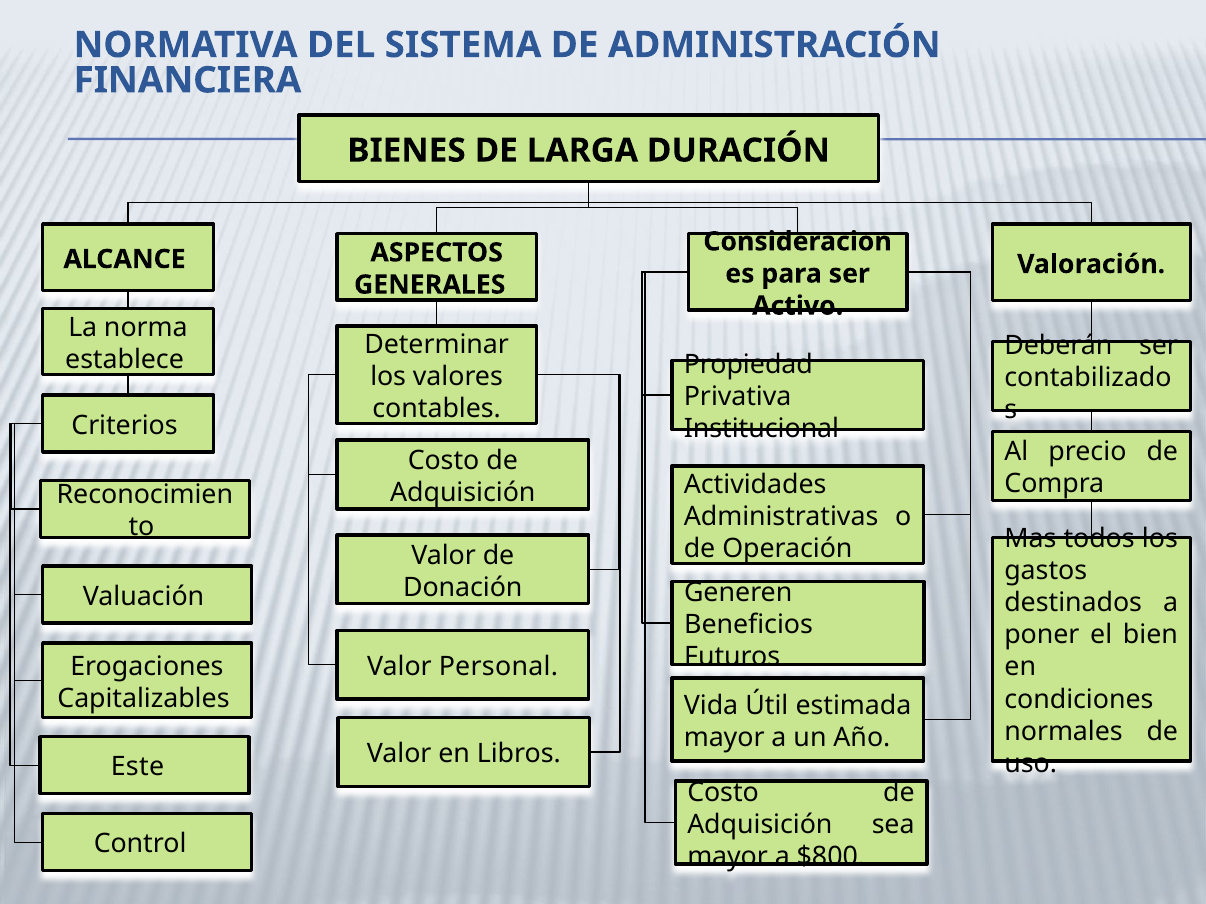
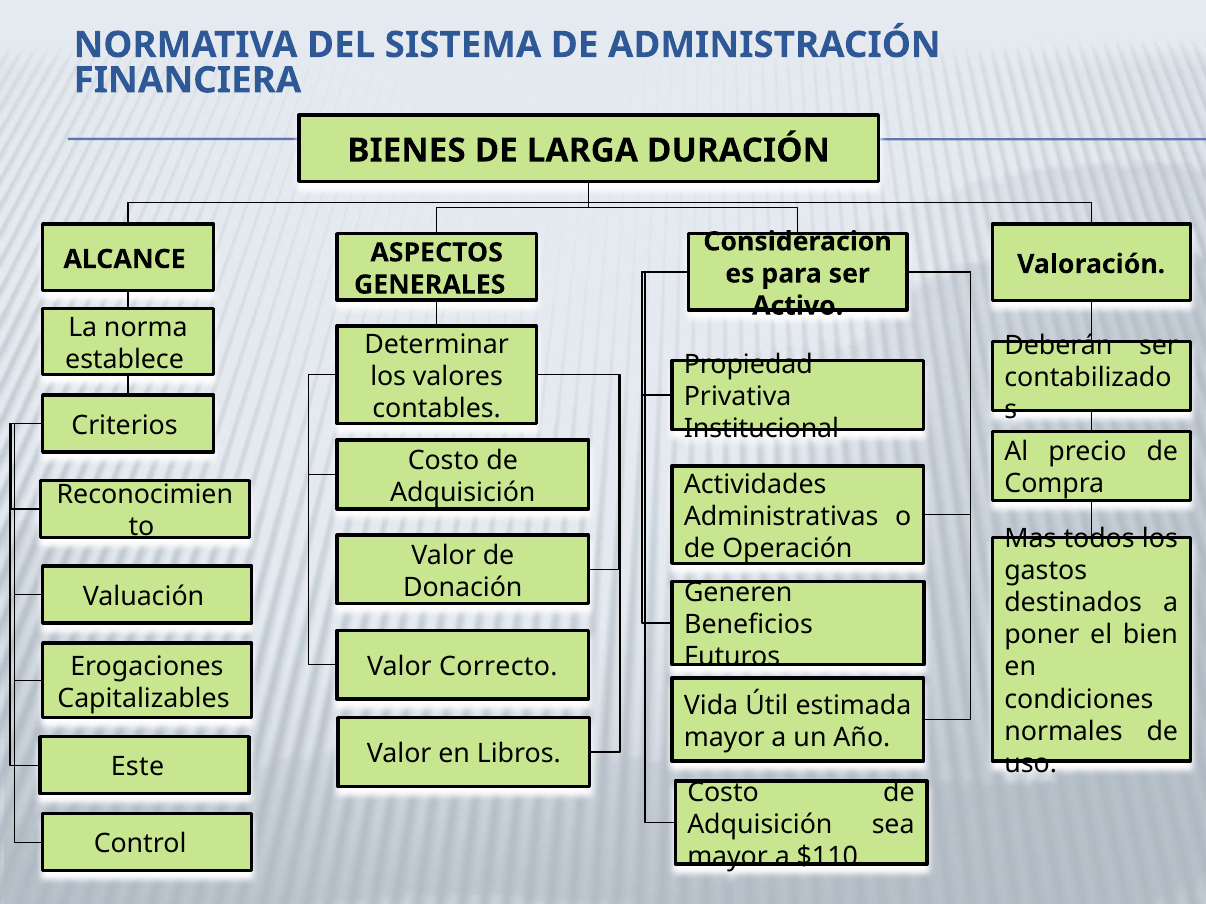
Personal: Personal -> Correcto (498, 667)
$800: $800 -> $110 (831, 857)
